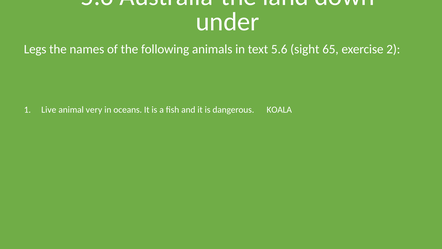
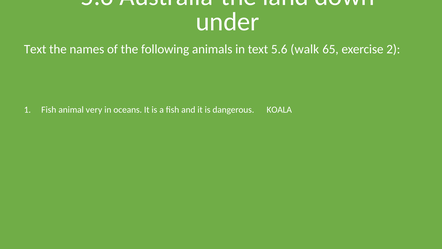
Legs: Legs -> Text (35, 49)
sight: sight -> walk (305, 49)
1 Live: Live -> Fish (49, 110)
